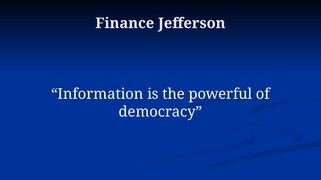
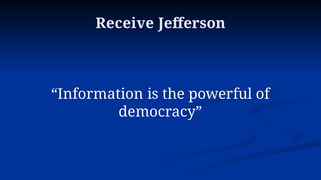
Finance: Finance -> Receive (125, 23)
